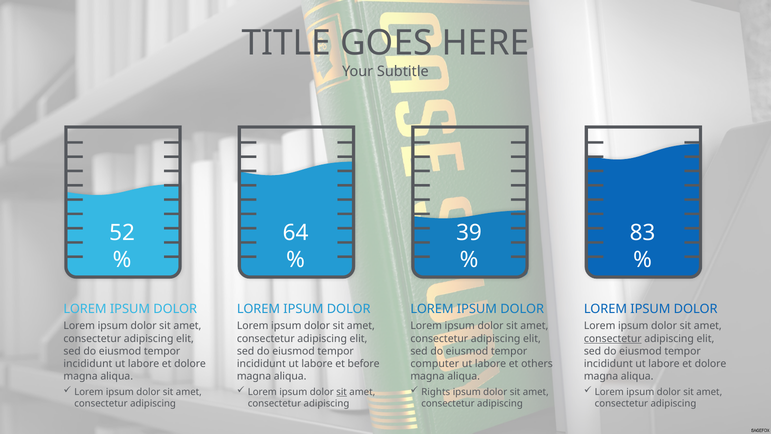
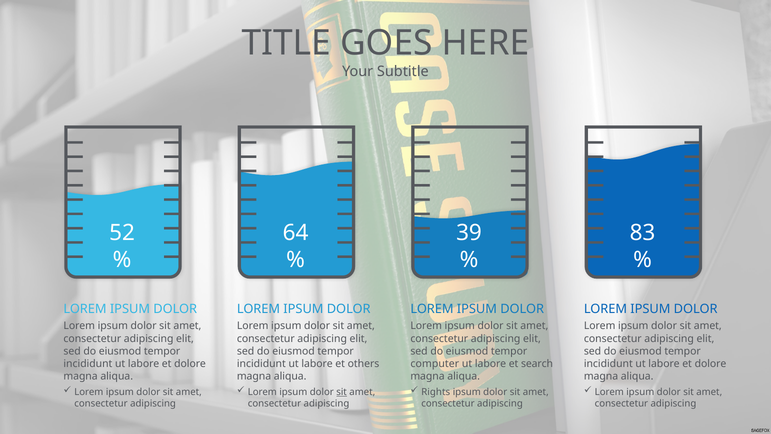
consectetur underline: present -> none (613, 338)
before: before -> others (364, 363)
others: others -> search (537, 363)
